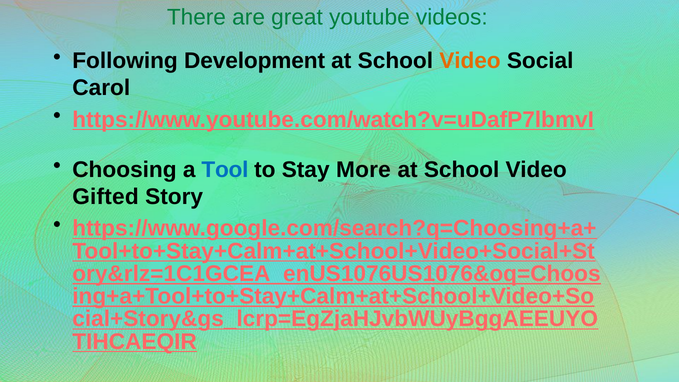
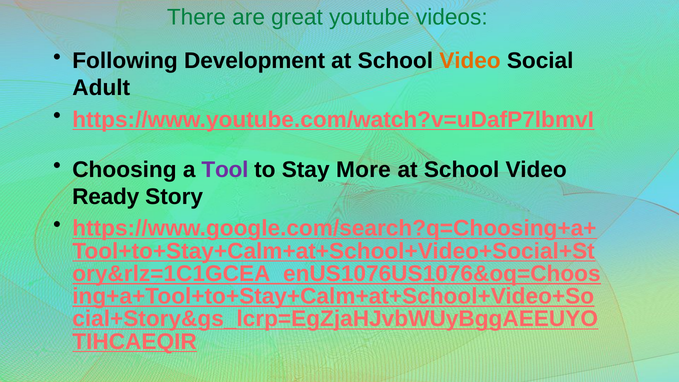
Carol: Carol -> Adult (101, 88)
Tool colour: blue -> purple (225, 170)
Gifted: Gifted -> Ready (106, 197)
